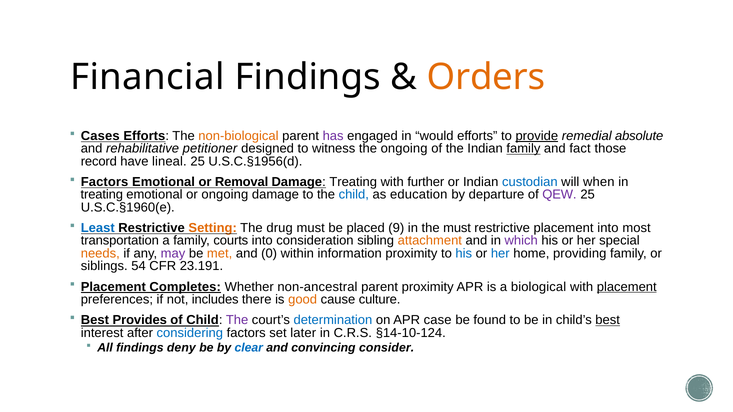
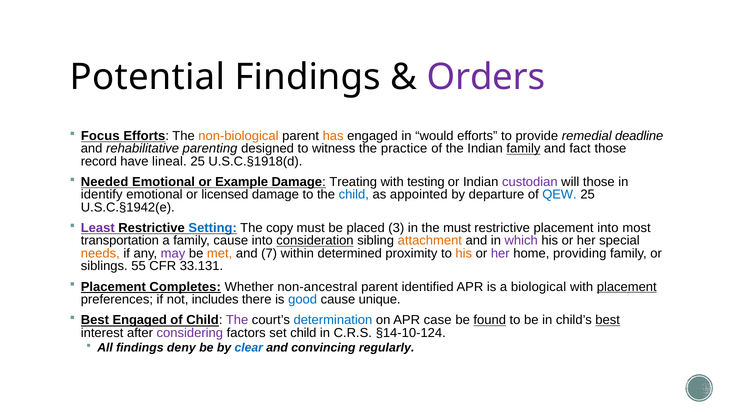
Financial: Financial -> Potential (148, 77)
Orders colour: orange -> purple (486, 77)
Cases: Cases -> Focus (100, 136)
has colour: purple -> orange (333, 136)
provide underline: present -> none (537, 136)
absolute: absolute -> deadline (639, 136)
petitioner: petitioner -> parenting (210, 149)
the ongoing: ongoing -> practice (404, 149)
U.S.C.§1956(d: U.S.C.§1956(d -> U.S.C.§1918(d (255, 161)
Factors: Factors -> Needed (105, 182)
Removal: Removal -> Example (242, 182)
further: further -> testing (426, 182)
custodian colour: blue -> purple (530, 182)
will when: when -> those (599, 182)
treating: treating -> identify (102, 195)
or ongoing: ongoing -> licensed (225, 195)
education: education -> appointed (419, 195)
QEW colour: purple -> blue (559, 195)
U.S.C.§1960(e: U.S.C.§1960(e -> U.S.C.§1942(e (128, 207)
Least colour: blue -> purple (98, 228)
Setting colour: orange -> blue (213, 228)
drug: drug -> copy (280, 228)
9: 9 -> 3 (396, 228)
family courts: courts -> cause (231, 241)
consideration underline: none -> present (315, 241)
0: 0 -> 7 (269, 254)
information: information -> determined (350, 254)
his colour: blue -> orange (464, 254)
her colour: blue -> purple (500, 254)
54: 54 -> 55 (139, 266)
23.191: 23.191 -> 33.131 (201, 266)
parent proximity: proximity -> identified (428, 287)
good colour: orange -> blue (303, 300)
culture: culture -> unique (380, 300)
Best Provides: Provides -> Engaged (140, 320)
found underline: none -> present (490, 320)
considering colour: blue -> purple (190, 333)
set later: later -> child (303, 333)
consider: consider -> regularly (387, 348)
